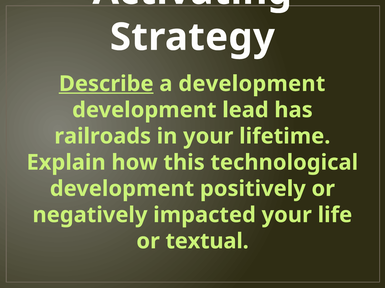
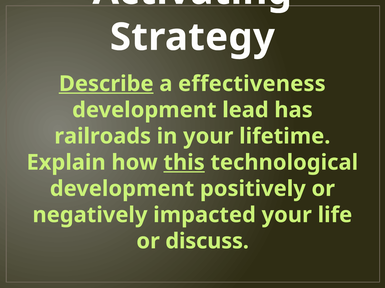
a development: development -> effectiveness (252, 84)
this underline: none -> present (184, 163)
textual: textual -> discuss (207, 242)
